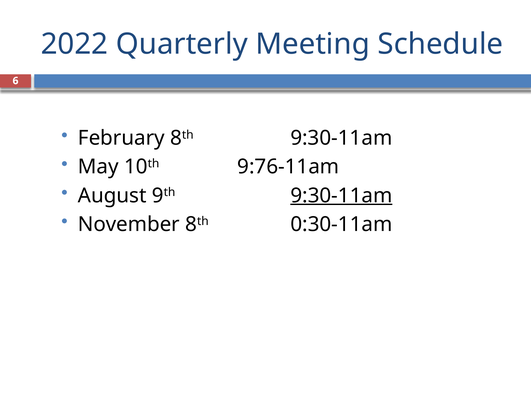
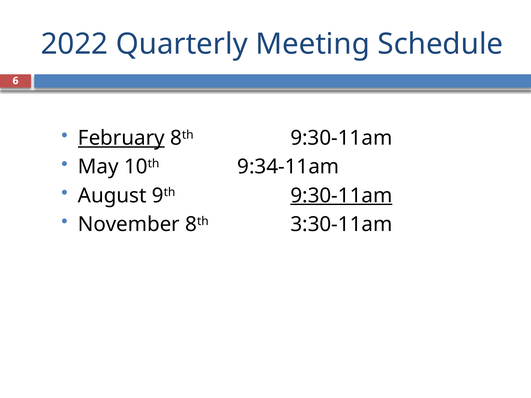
February underline: none -> present (121, 138)
9:76-11am: 9:76-11am -> 9:34-11am (288, 167)
0:30-11am: 0:30-11am -> 3:30-11am (341, 224)
